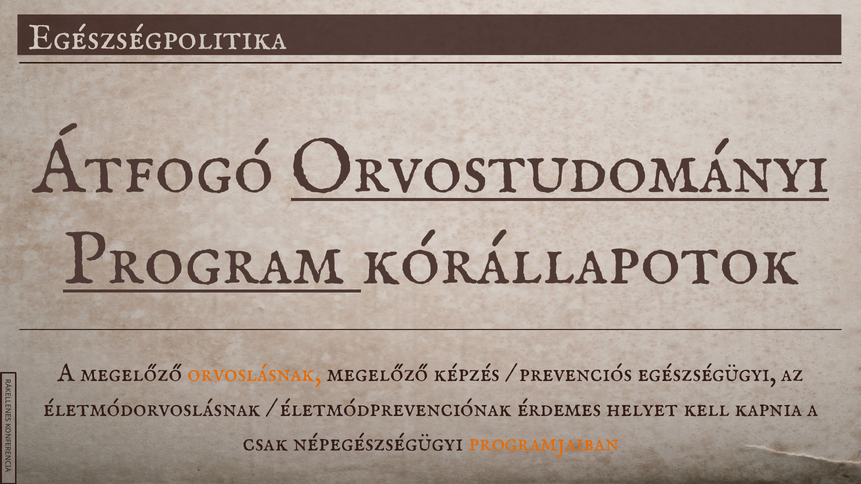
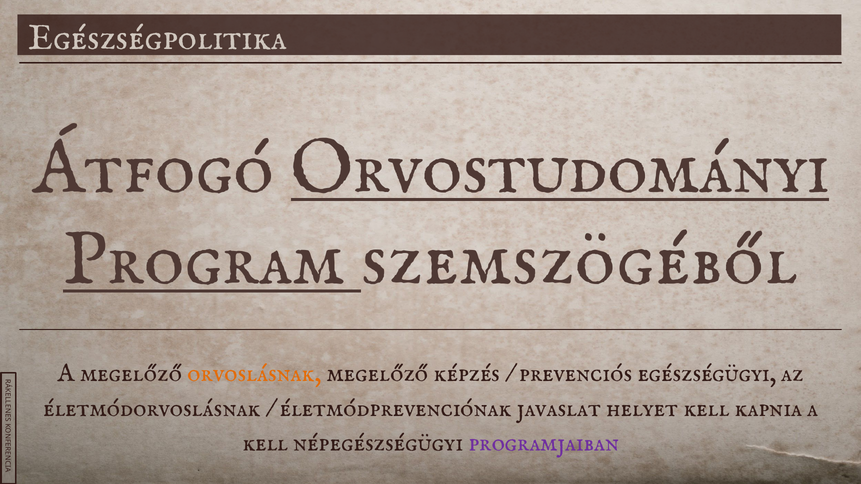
kórállapotok: kórállapotok -> szemszögéből (580, 259)
érdemes: érdemes -> javaslat (559, 408)
csak: csak -> kell (265, 443)
programjaiban colour: orange -> purple (544, 443)
